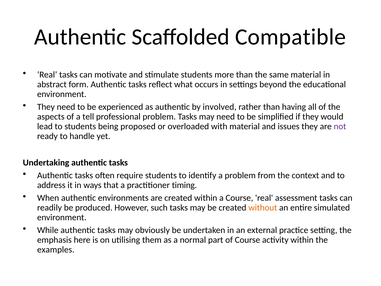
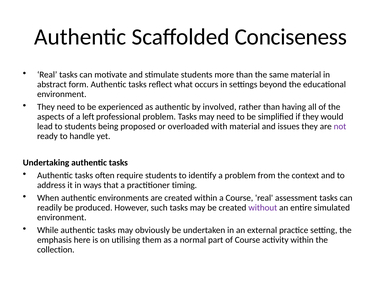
Compatible: Compatible -> Conciseness (291, 37)
tell: tell -> left (88, 117)
without colour: orange -> purple (263, 208)
examples: examples -> collection (56, 249)
